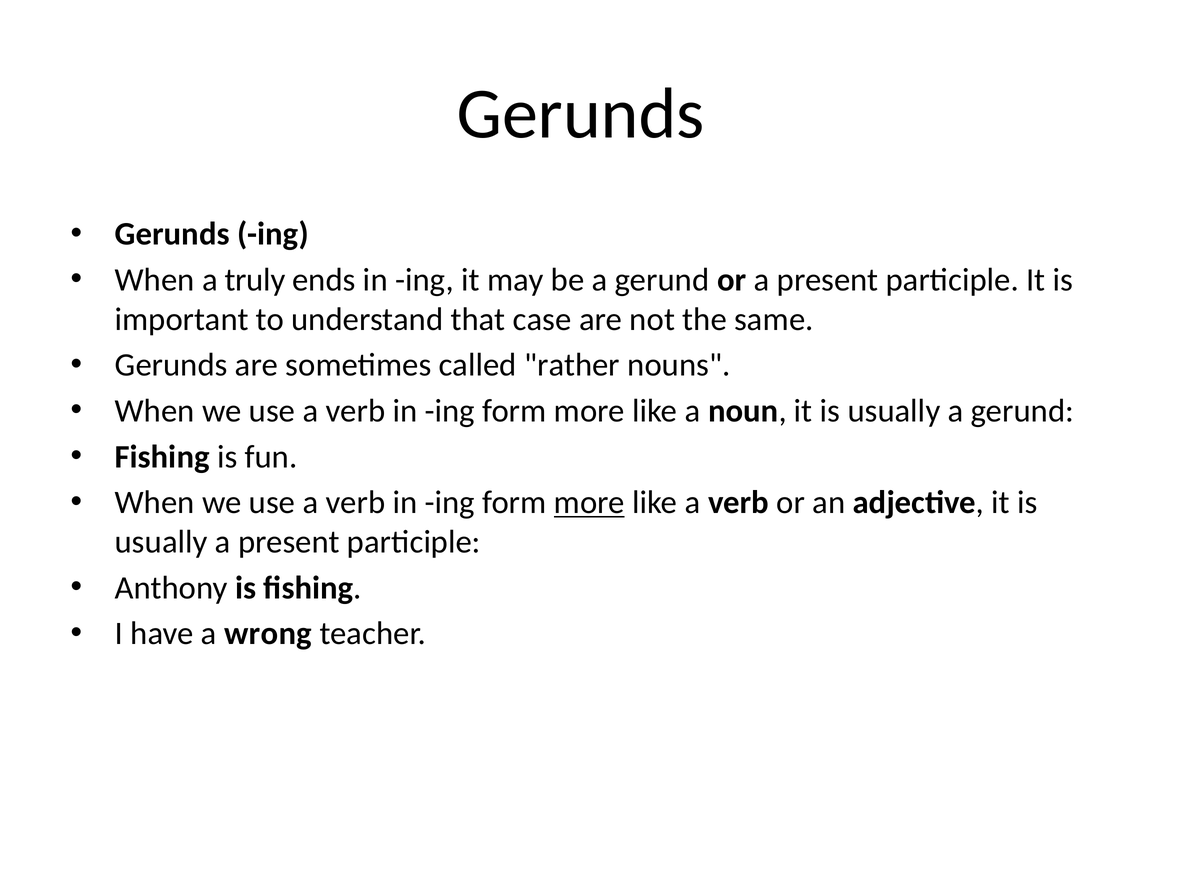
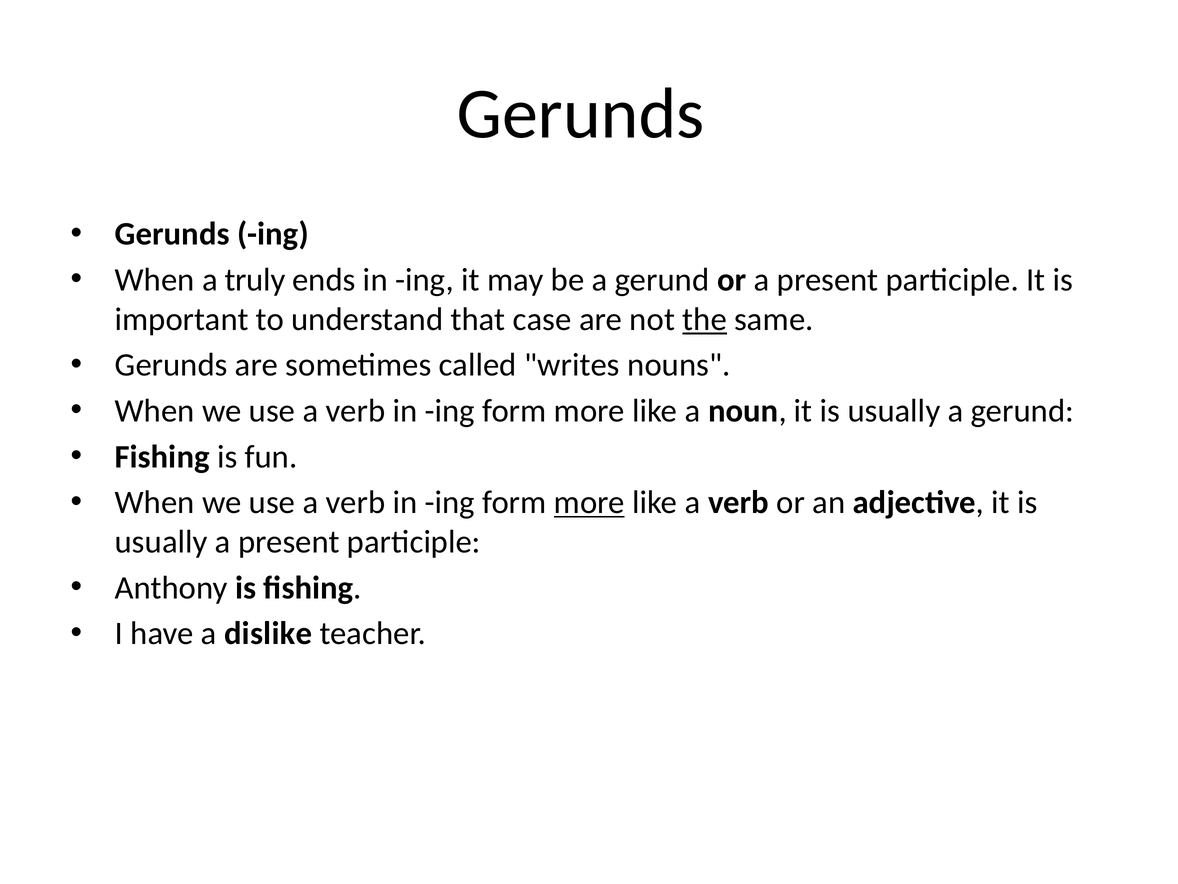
the underline: none -> present (705, 319)
rather: rather -> writes (572, 365)
wrong: wrong -> dislike (268, 633)
